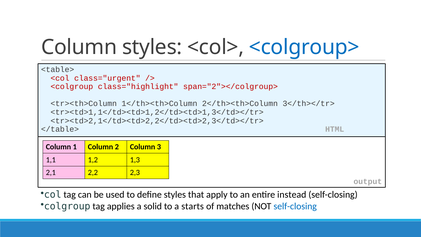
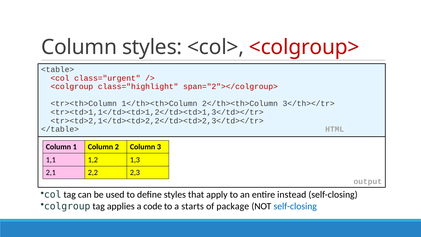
<colgroup> colour: blue -> red (304, 47)
solid: solid -> code (153, 206)
matches: matches -> package (233, 206)
